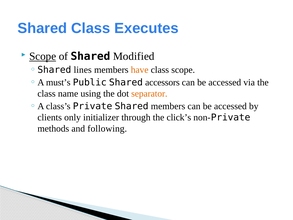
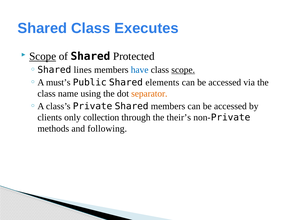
Modified: Modified -> Protected (134, 56)
have colour: orange -> blue (140, 70)
scope underline: none -> present (183, 70)
accessors: accessors -> elements (162, 82)
initializer: initializer -> collection (101, 117)
click’s: click’s -> their’s (179, 117)
